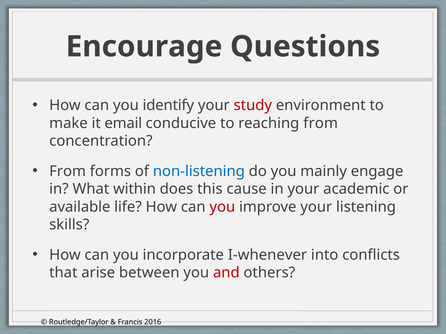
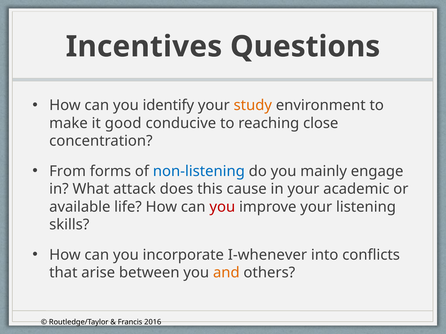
Encourage: Encourage -> Incentives (144, 47)
study colour: red -> orange (253, 106)
email: email -> good (123, 123)
reaching from: from -> close (321, 123)
within: within -> attack (134, 189)
and colour: red -> orange (226, 273)
